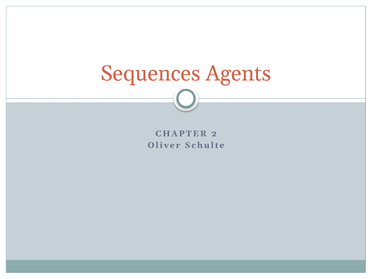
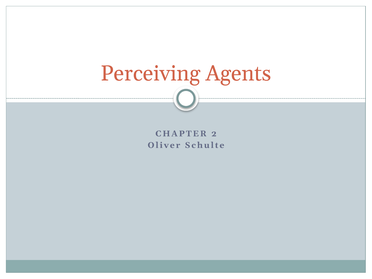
Sequences: Sequences -> Perceiving (150, 73)
